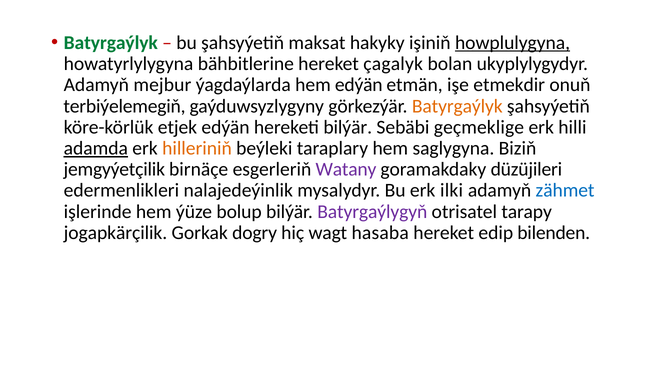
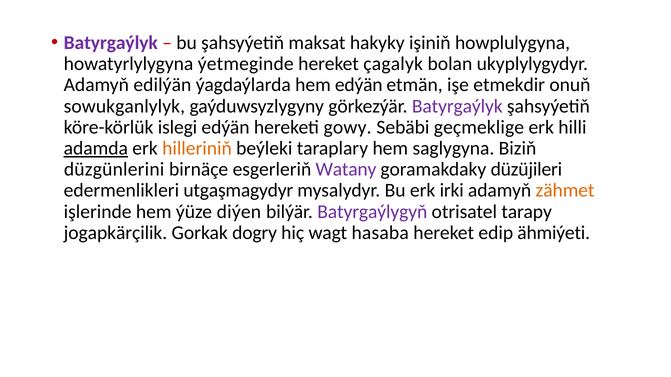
Batyrgaýlyk colour: green -> purple (111, 43)
howplulygyna underline: present -> none (513, 43)
bähbitlerine: bähbitlerine -> ýetmeginde (246, 64)
mejbur: mejbur -> edilýän (162, 85)
terbiýelemegiň: terbiýelemegiň -> sowukganlylyk (124, 106)
Batyrgaýlyk colour: orange -> purple (457, 106)
etjek: etjek -> islegi (178, 127)
hereketi bilýär: bilýär -> gowy (348, 127)
jemgyýetçilik: jemgyýetçilik -> düzgünlerini (114, 170)
nalajedeýinlik: nalajedeýinlik -> utgaşmagydyr (238, 191)
ilki: ilki -> irki (452, 191)
zähmet colour: blue -> orange (565, 191)
bolup: bolup -> diýen (239, 212)
bilenden: bilenden -> ähmiýeti (554, 233)
